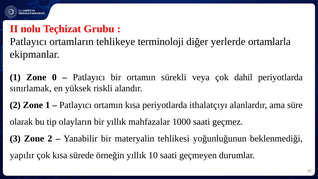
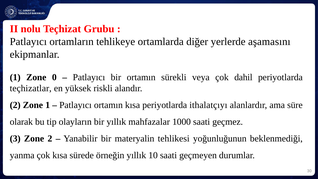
terminoloji: terminoloji -> ortamlarda (161, 42)
ortamlarla: ortamlarla -> aşamasını (269, 42)
sınırlamak: sınırlamak -> teçhizatlar (31, 88)
yapılır: yapılır -> yanma (22, 155)
